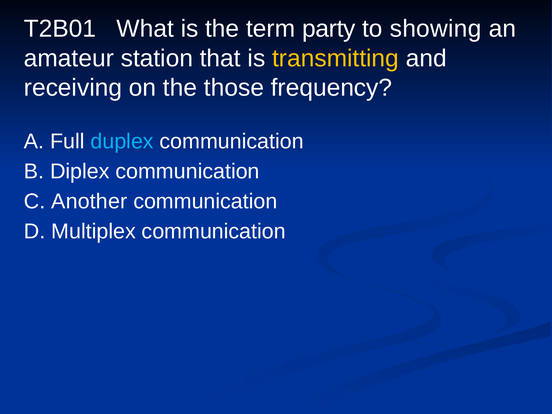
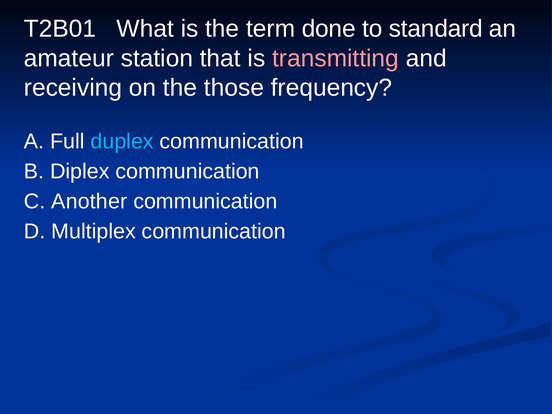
party: party -> done (329, 29)
showing: showing -> standard (436, 29)
transmitting colour: yellow -> pink (336, 58)
